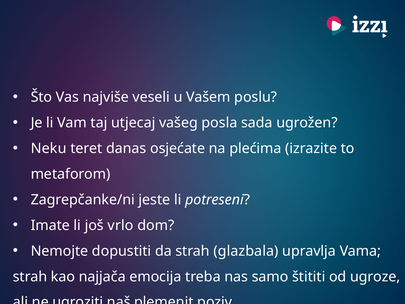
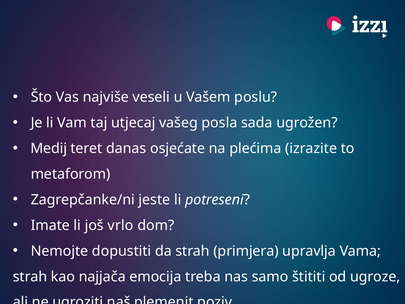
Neku: Neku -> Medij (49, 148)
glazbala: glazbala -> primjera (246, 251)
